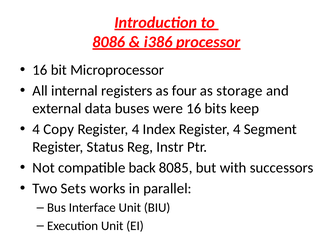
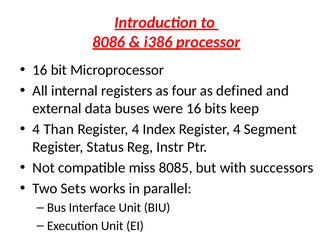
storage: storage -> defined (239, 91)
Copy: Copy -> Than (59, 129)
back: back -> miss (142, 168)
